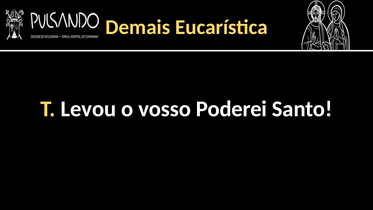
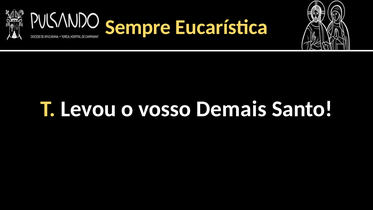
Demais: Demais -> Sempre (138, 27)
Poderei: Poderei -> Demais (231, 109)
